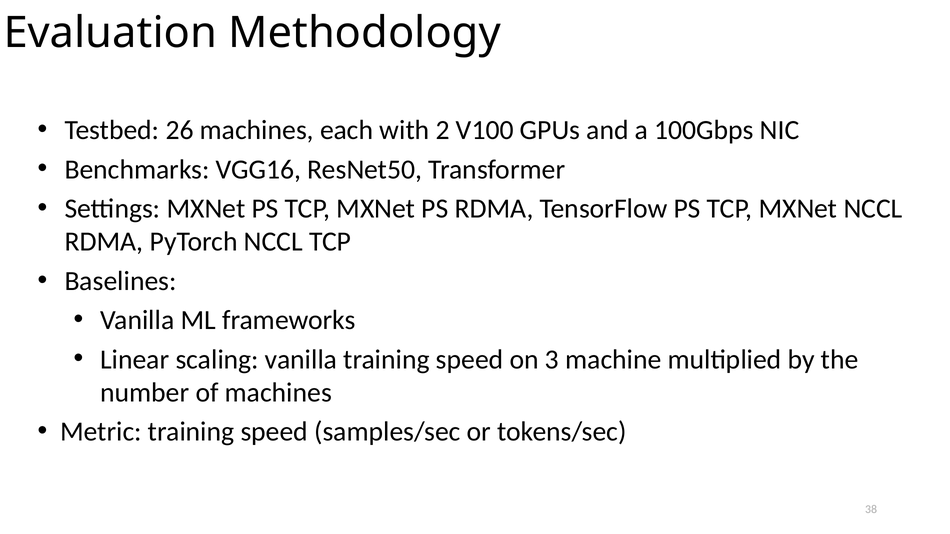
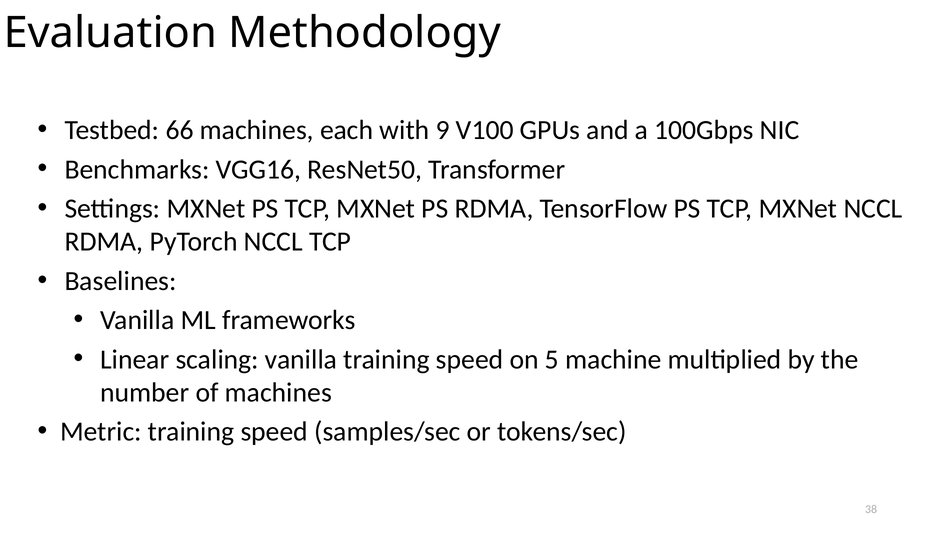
26: 26 -> 66 (180, 130)
2: 2 -> 9 (443, 130)
3: 3 -> 5 (552, 360)
